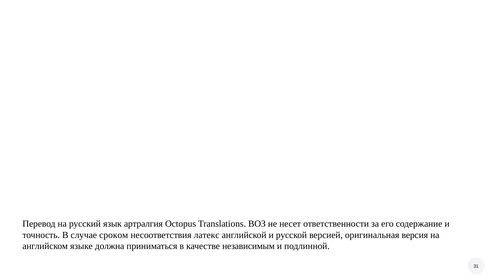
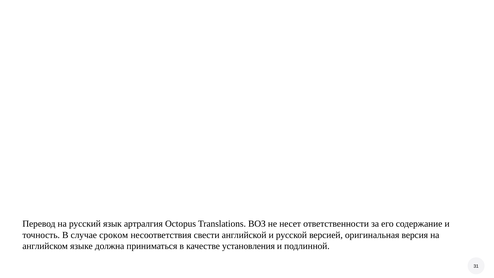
латекс: латекс -> свести (207, 235)
независимым: независимым -> установления (248, 246)
